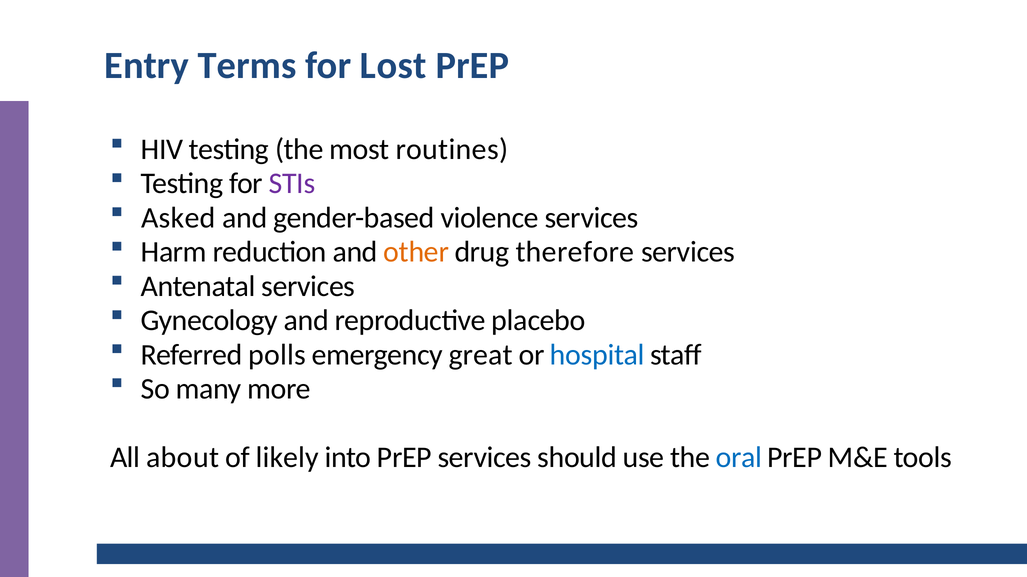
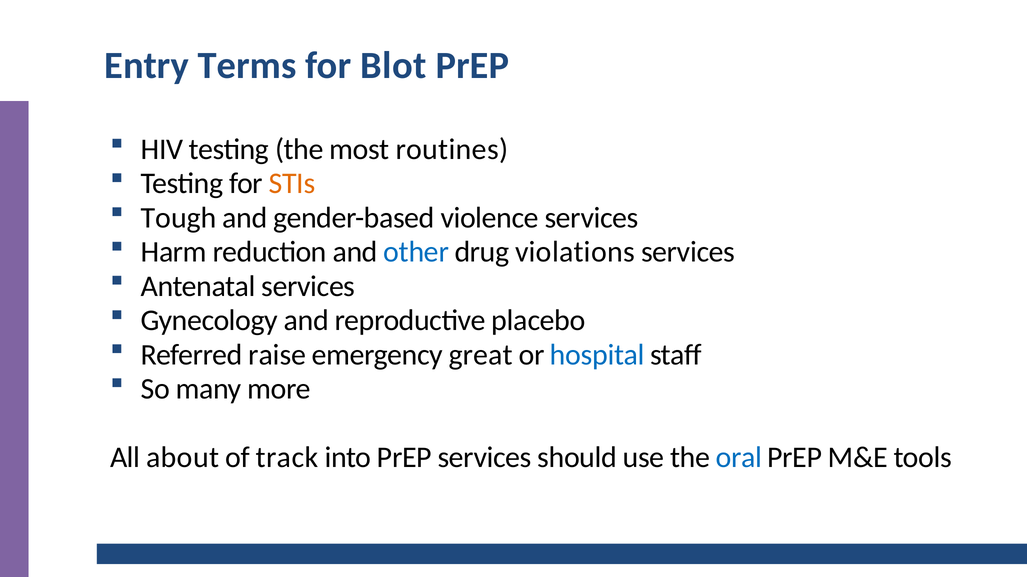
Lost: Lost -> Blot (393, 66)
STIs colour: purple -> orange (292, 184)
Asked: Asked -> Tough (179, 218)
other colour: orange -> blue (416, 252)
therefore: therefore -> violations (575, 252)
polls: polls -> raise (277, 355)
likely: likely -> track (287, 458)
